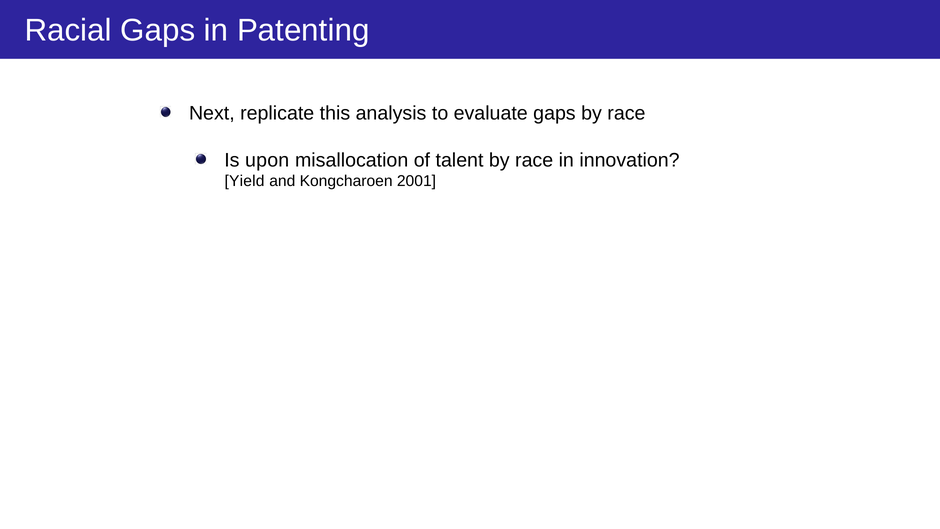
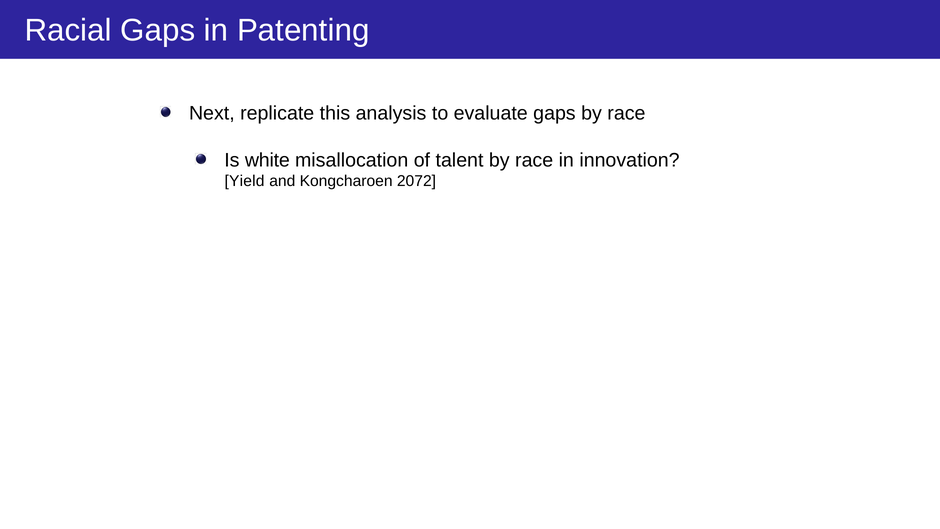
upon: upon -> white (267, 160)
2001: 2001 -> 2072 (416, 181)
